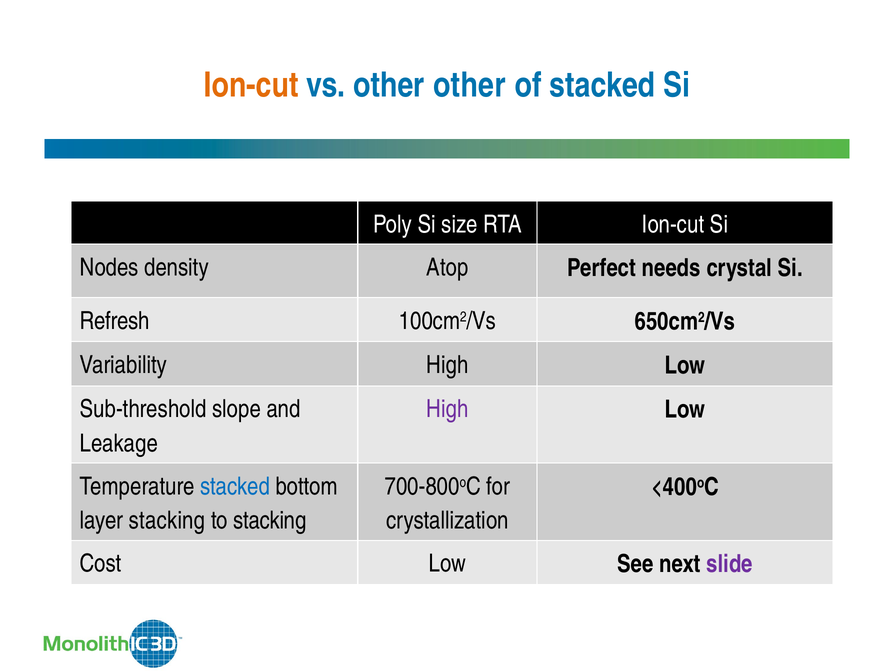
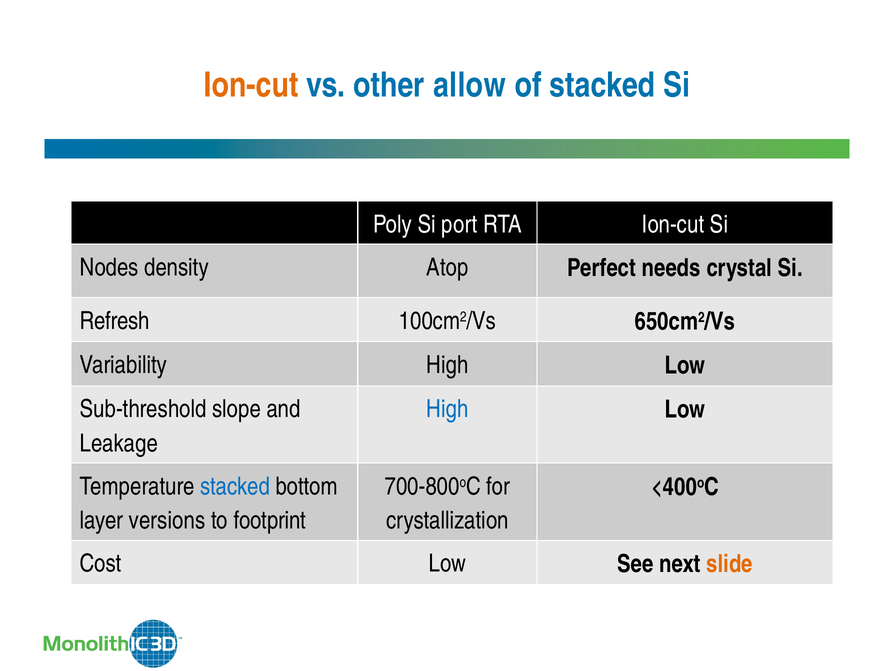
other other: other -> allow (469, 85)
size: size -> port (459, 224)
High colour: purple -> blue (447, 409)
layer stacking: stacking -> versions (167, 520)
to stacking: stacking -> footprint (270, 520)
slide colour: purple -> orange (730, 564)
